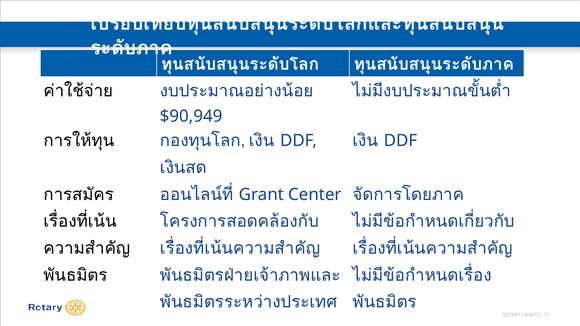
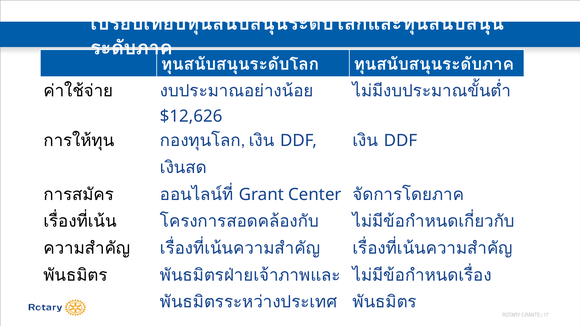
$90,949: $90,949 -> $12,626 (191, 116)
